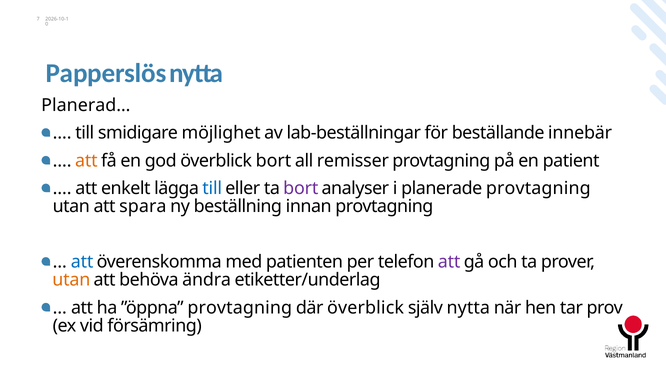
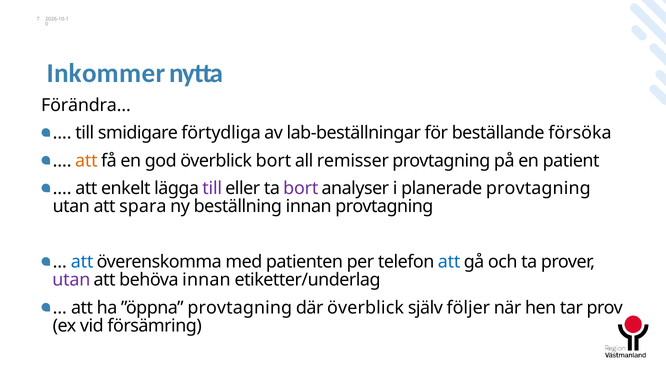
Papperslös: Papperslös -> Inkommer (106, 73)
Planerad…: Planerad… -> Förändra… (86, 105)
möjlighet: möjlighet -> förtydliga (221, 133)
innebär: innebär -> försöka (580, 133)
till colour: blue -> purple (212, 188)
att colour: purple -> blue (449, 262)
utan colour: orange -> purple (71, 280)
behöva ändra: ändra -> innan (206, 280)
själv nytta: nytta -> följer (468, 307)
